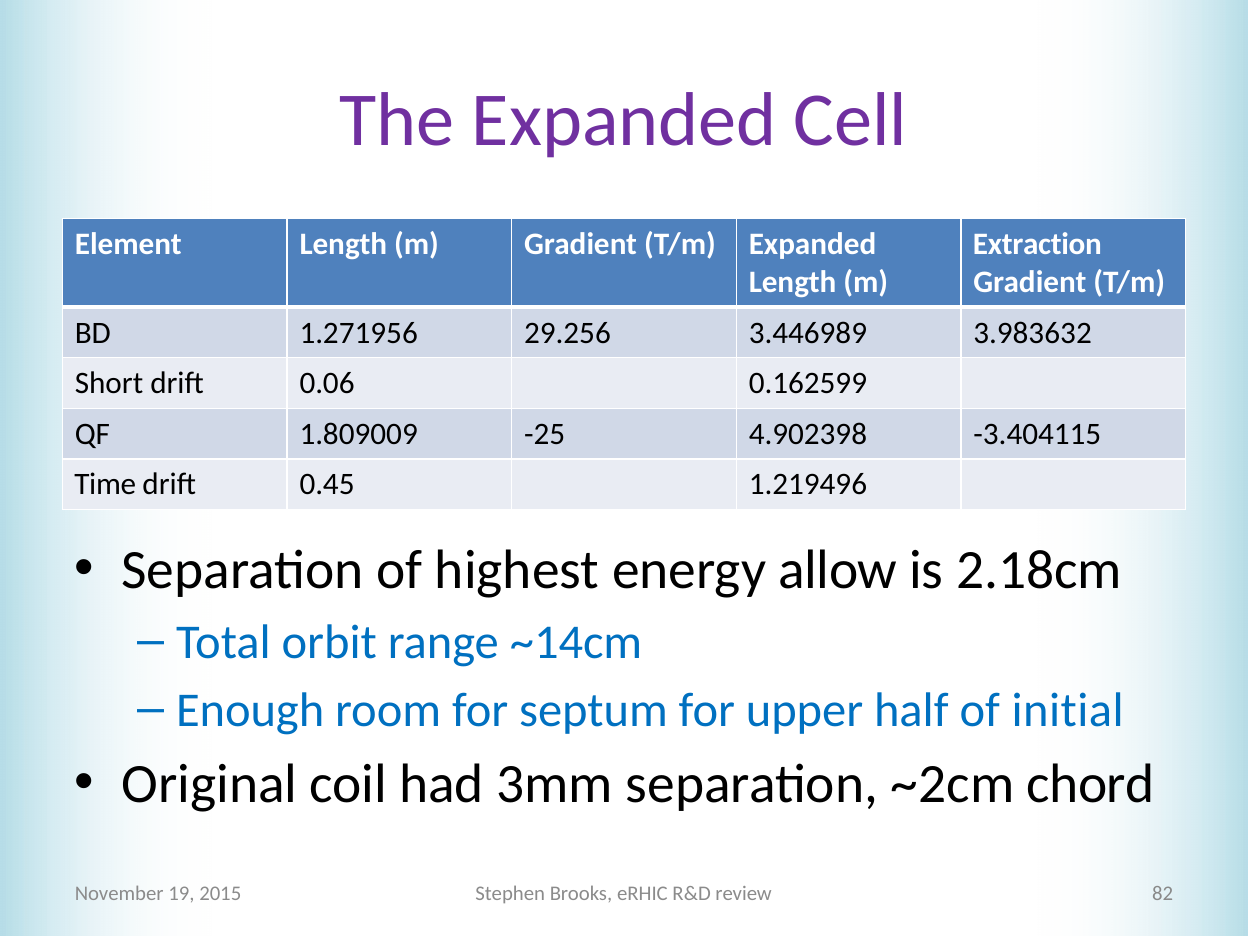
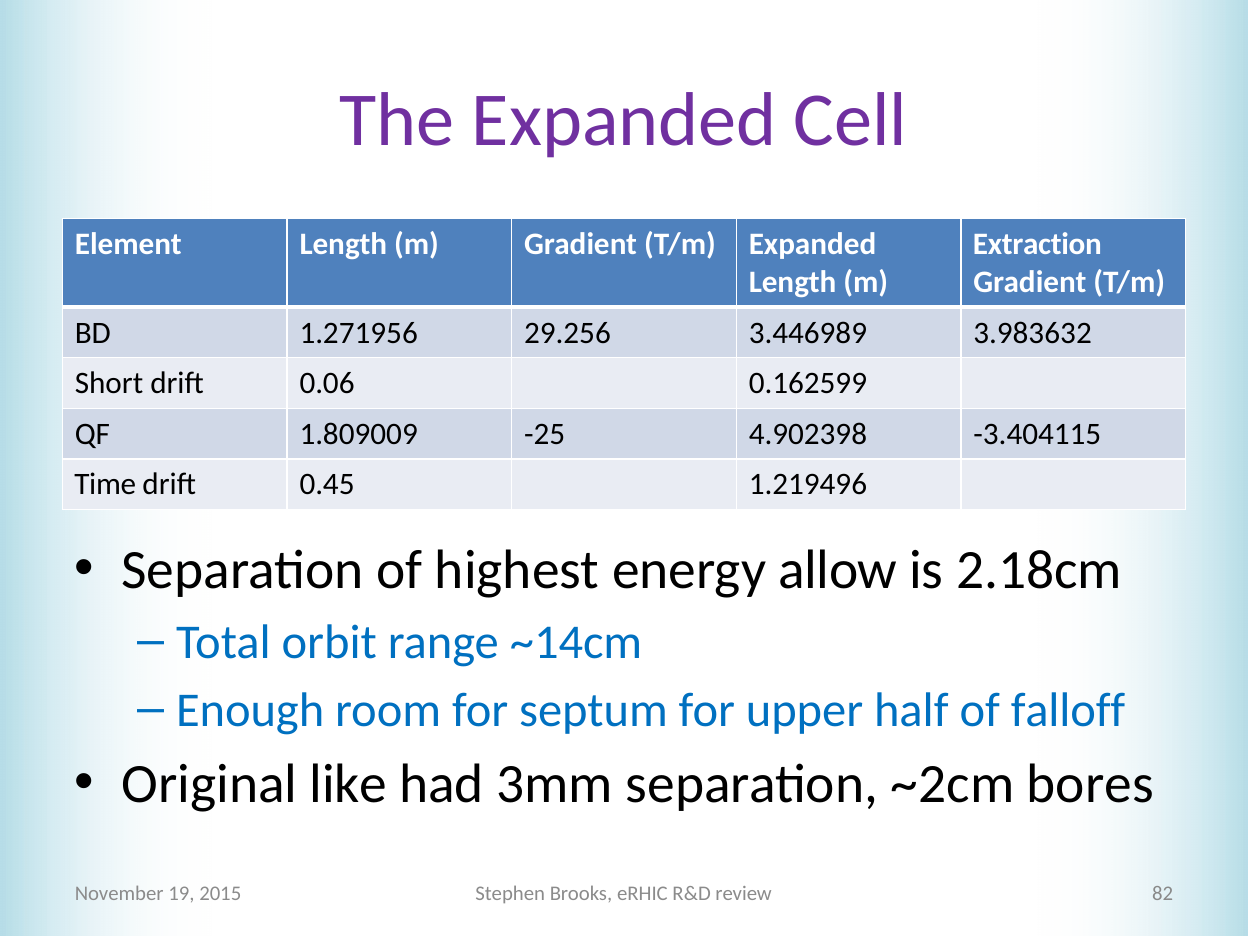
initial: initial -> falloff (1068, 710)
coil: coil -> like (348, 784)
chord: chord -> bores (1090, 784)
